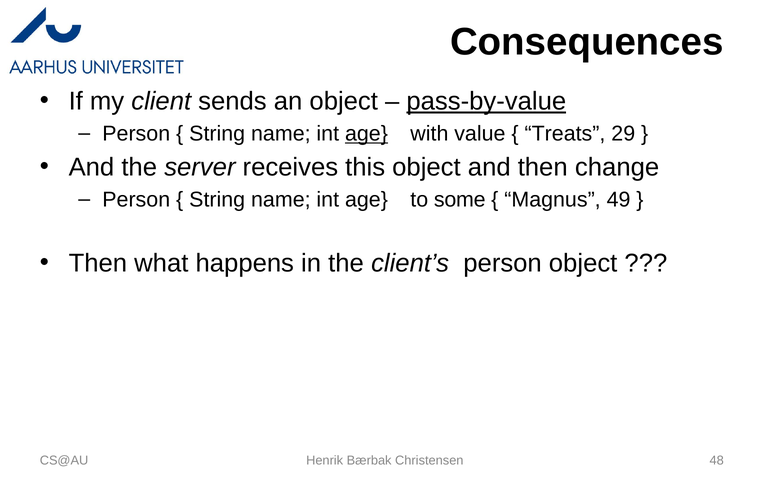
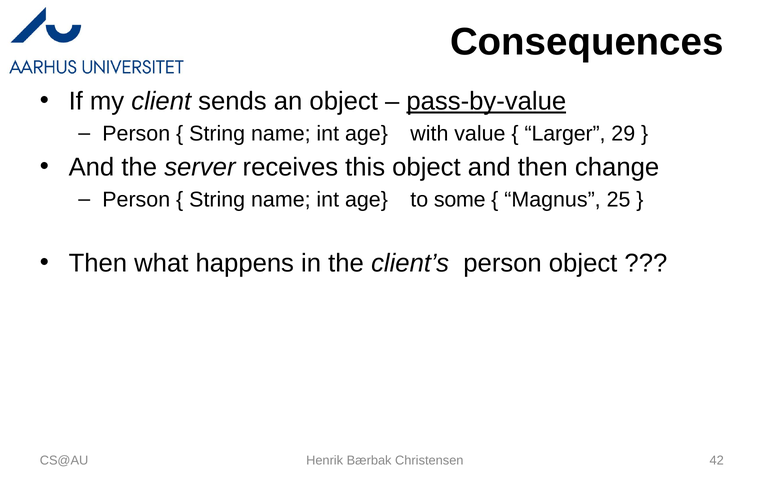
age underline: present -> none (366, 133)
Treats: Treats -> Larger (565, 133)
49: 49 -> 25 (619, 199)
48: 48 -> 42 (717, 460)
